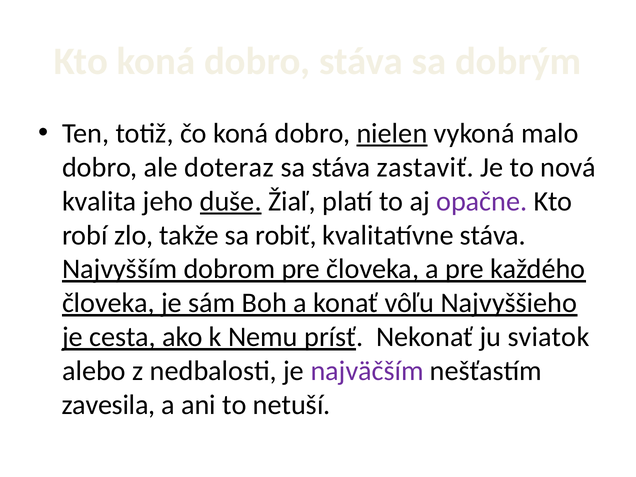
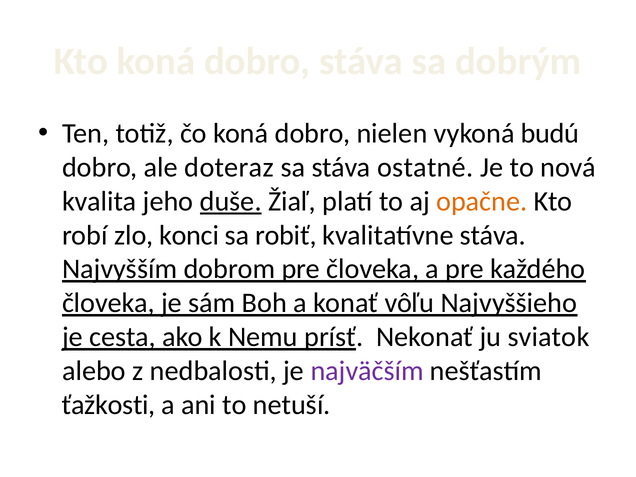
nielen underline: present -> none (392, 133)
malo: malo -> budú (550, 133)
zastaviť: zastaviť -> ostatné (425, 167)
opačne colour: purple -> orange (482, 201)
takže: takže -> konci (189, 235)
zavesila: zavesila -> ťažkosti (109, 405)
